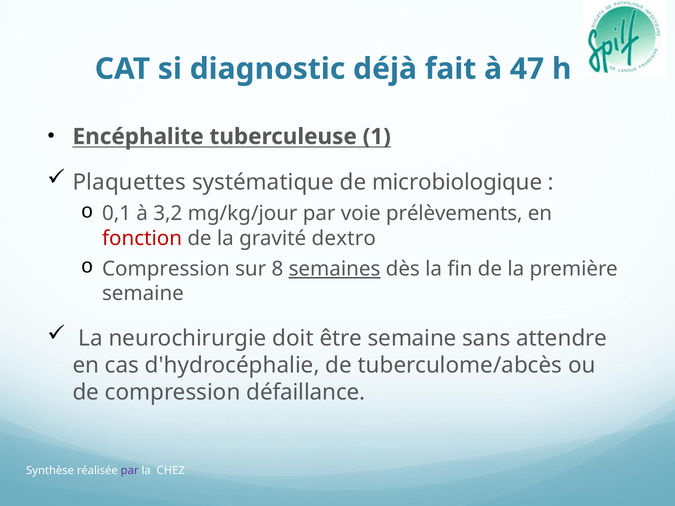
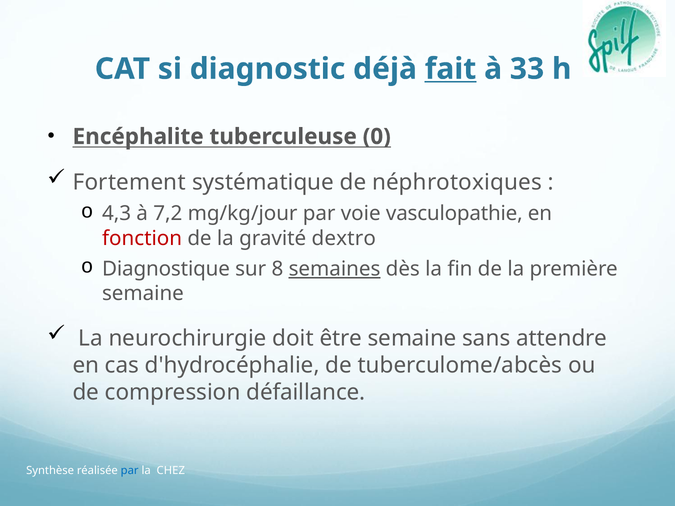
fait underline: none -> present (451, 69)
47: 47 -> 33 (527, 69)
1: 1 -> 0 (377, 137)
Plaquettes: Plaquettes -> Fortement (129, 182)
microbiologique: microbiologique -> néphrotoxiques (457, 182)
0,1: 0,1 -> 4,3 (117, 214)
3,2: 3,2 -> 7,2 (168, 214)
prélèvements: prélèvements -> vasculopathie (454, 214)
Compression: Compression -> Diagnostique (166, 269)
par colour: purple -> blue (130, 471)
